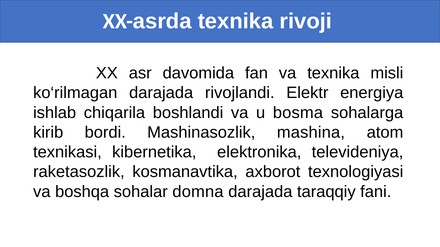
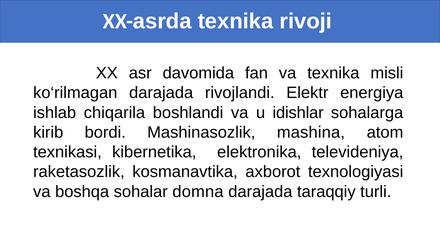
bosma: bosma -> idishlar (298, 113)
fani: fani -> turli (376, 192)
